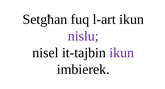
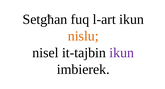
nislu colour: purple -> orange (83, 36)
